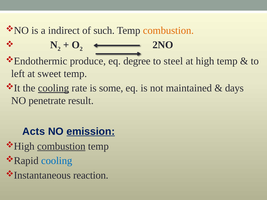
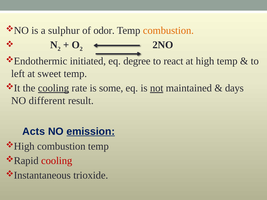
indirect: indirect -> sulphur (64, 30)
such: such -> odor (104, 30)
produce: produce -> initiated (88, 61)
steel: steel -> react (173, 61)
not underline: none -> present (157, 88)
penetrate: penetrate -> different (47, 101)
combustion underline: present -> none (61, 146)
cooling colour: blue -> red (57, 161)
reaction: reaction -> trioxide (91, 176)
